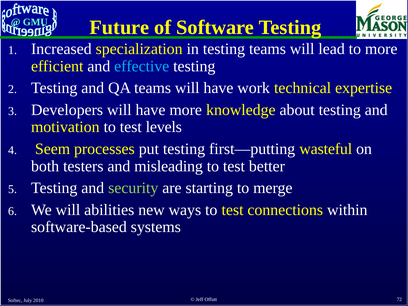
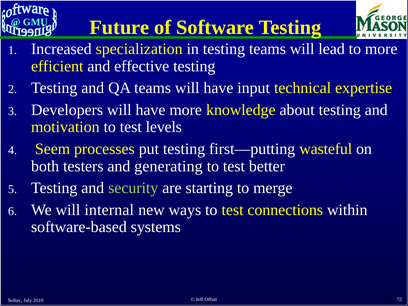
effective colour: light blue -> white (142, 66)
work: work -> input (254, 88)
misleading: misleading -> generating (168, 166)
abilities: abilities -> internal (109, 210)
